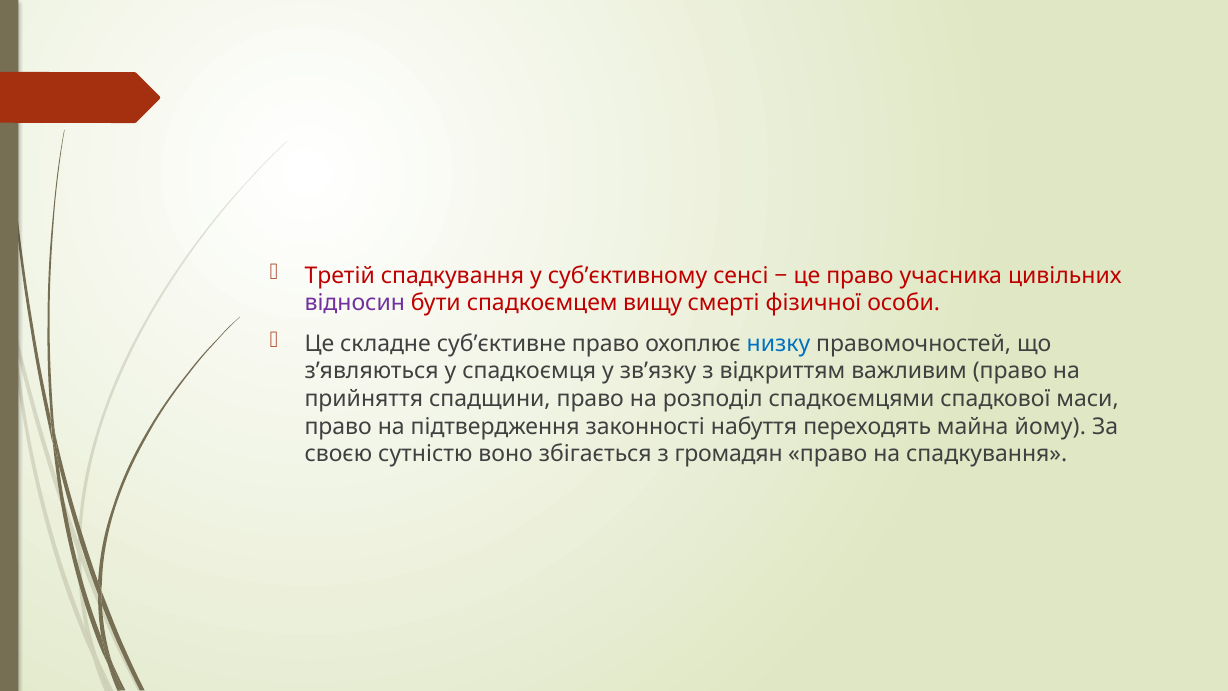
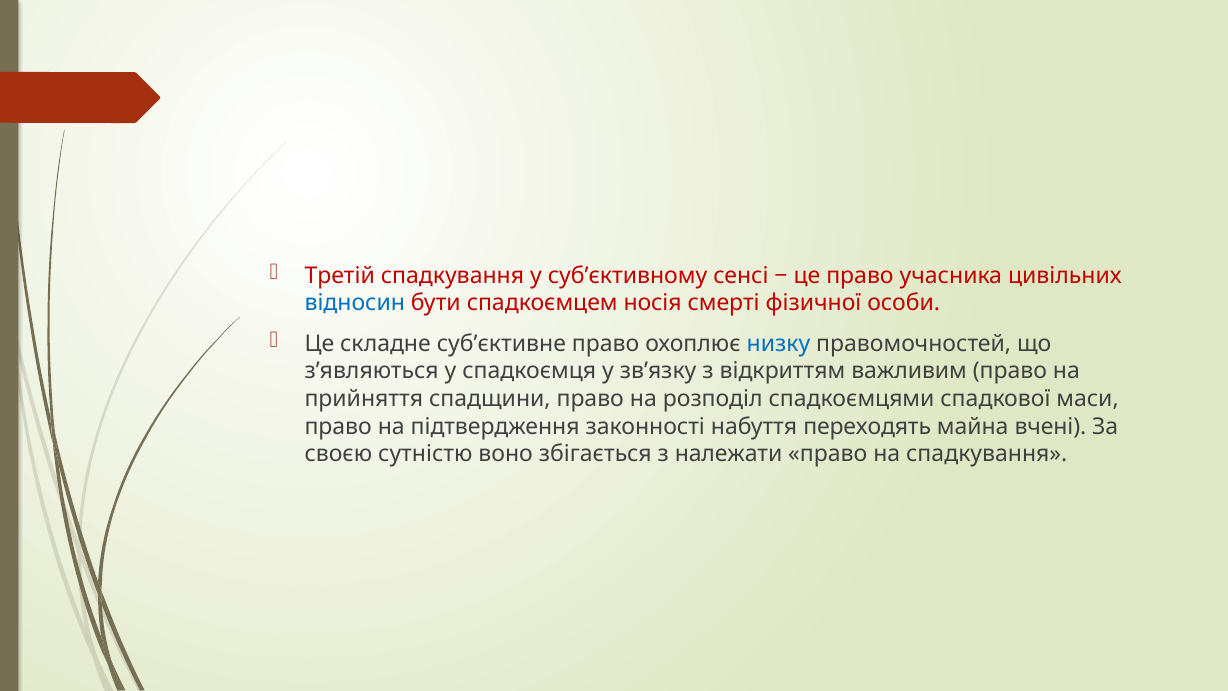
відносин colour: purple -> blue (355, 303)
вищу: вищу -> носія (653, 303)
йому: йому -> вчені (1050, 426)
громадян: громадян -> належати (729, 454)
